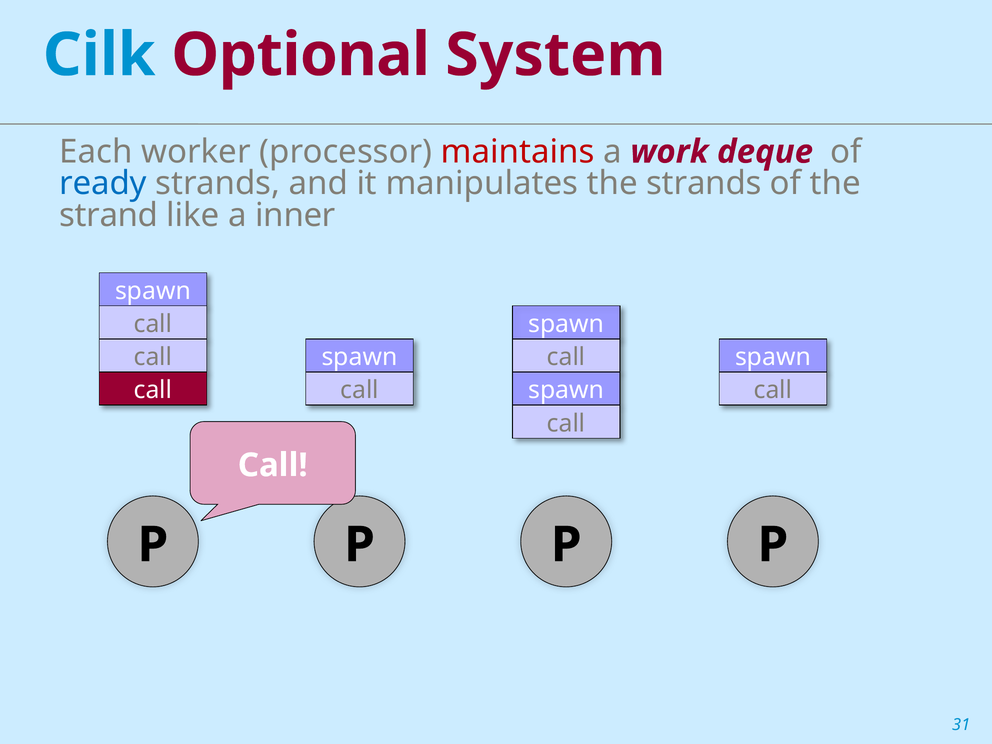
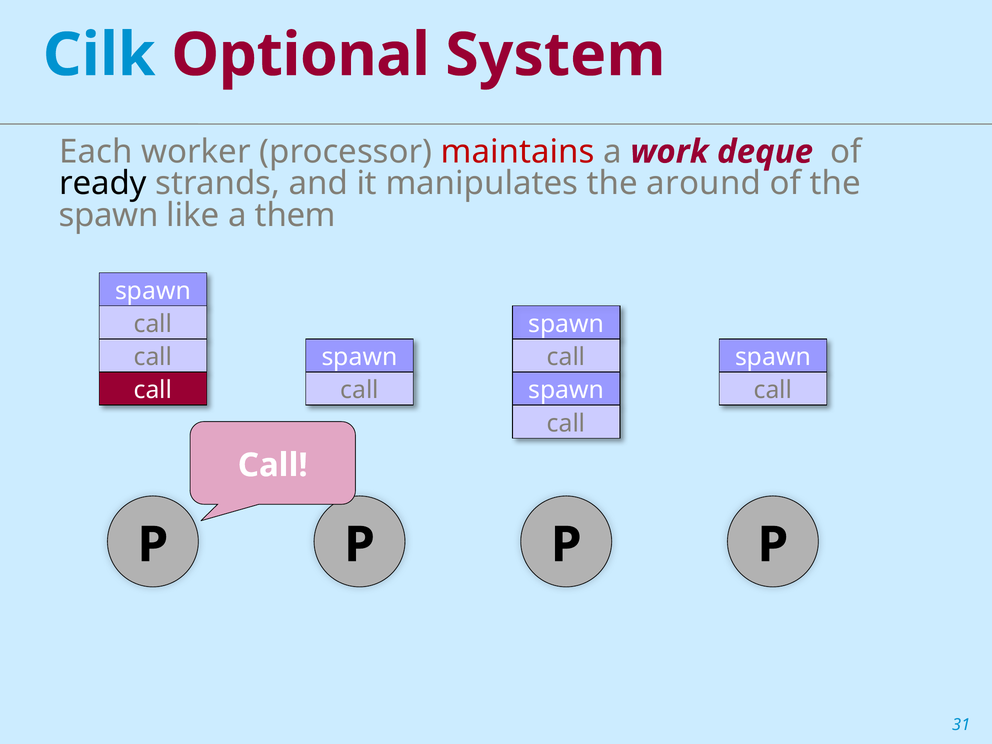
ready colour: blue -> black (103, 184)
the strands: strands -> around (704, 184)
strand: strand -> spawn (109, 215)
inner: inner -> them (295, 215)
